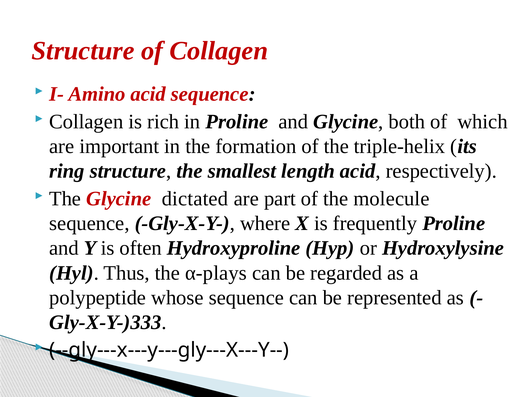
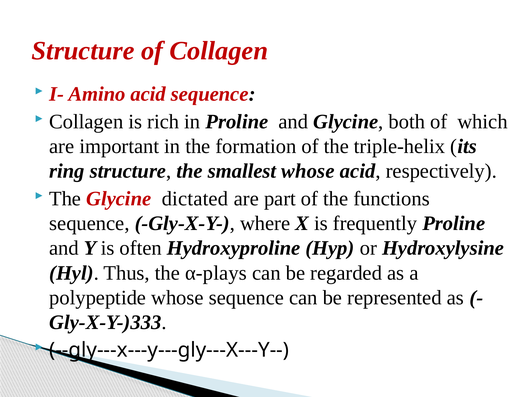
smallest length: length -> whose (308, 171)
molecule: molecule -> functions (392, 199)
